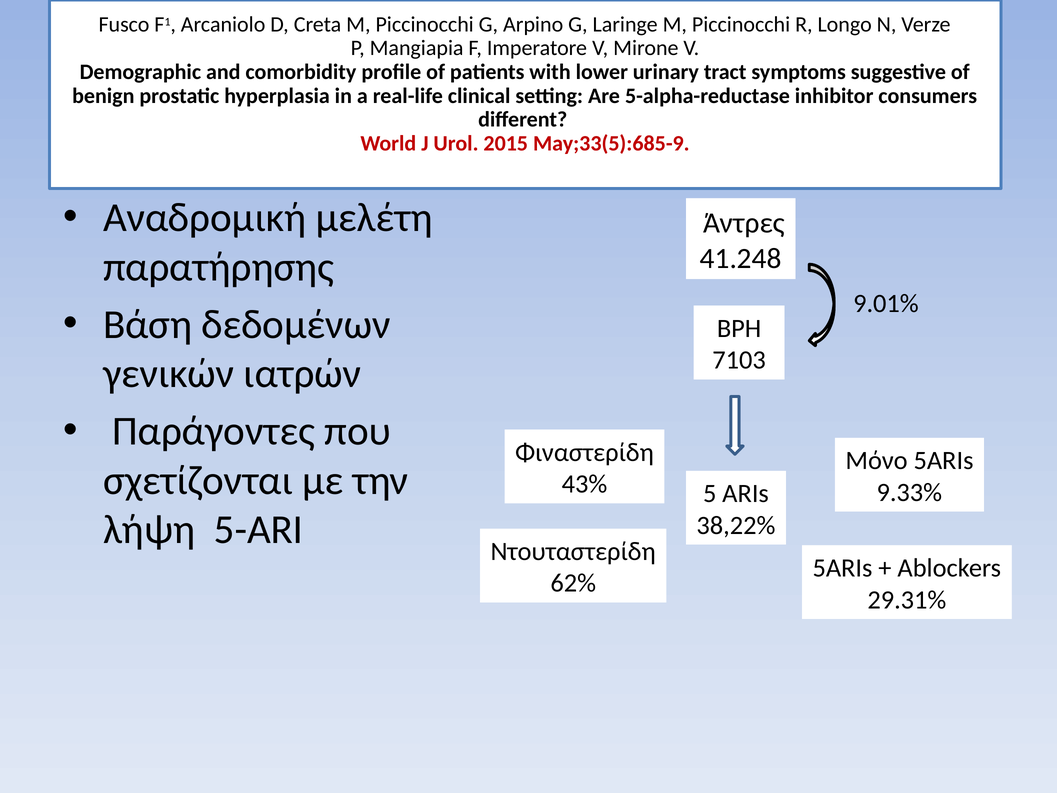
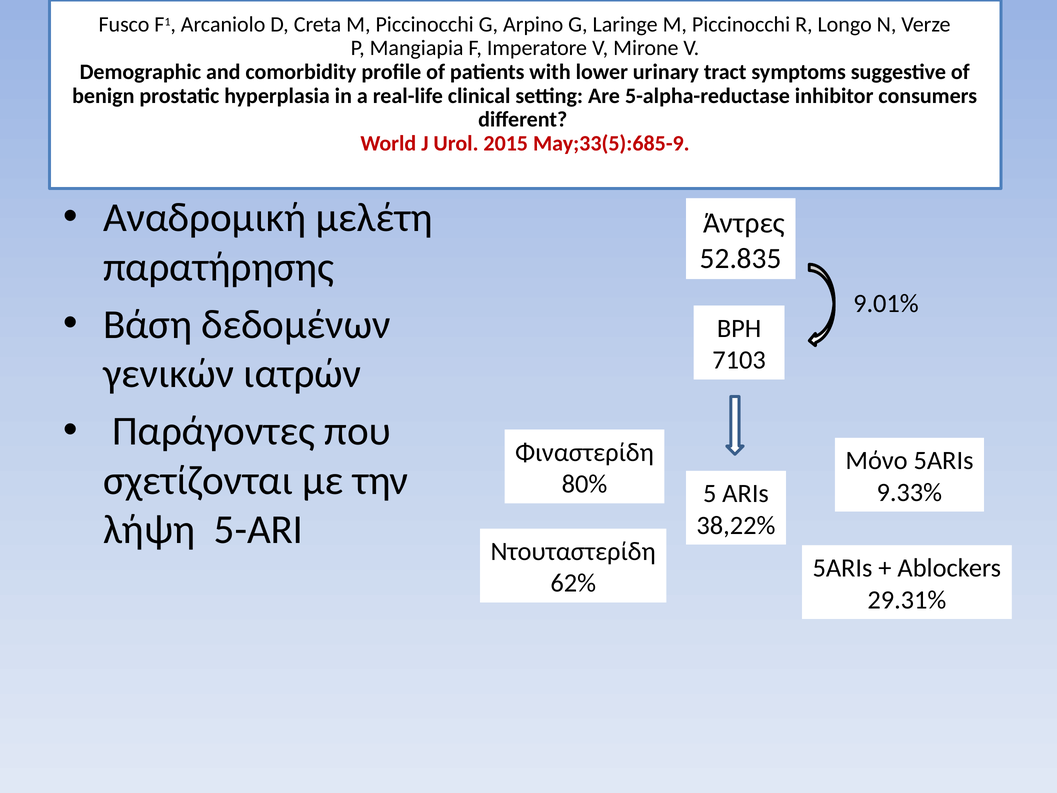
41.248: 41.248 -> 52.835 (741, 258)
43%: 43% -> 80% (585, 484)
